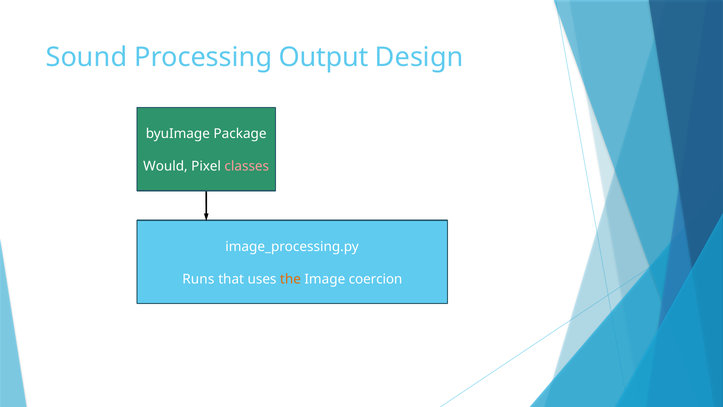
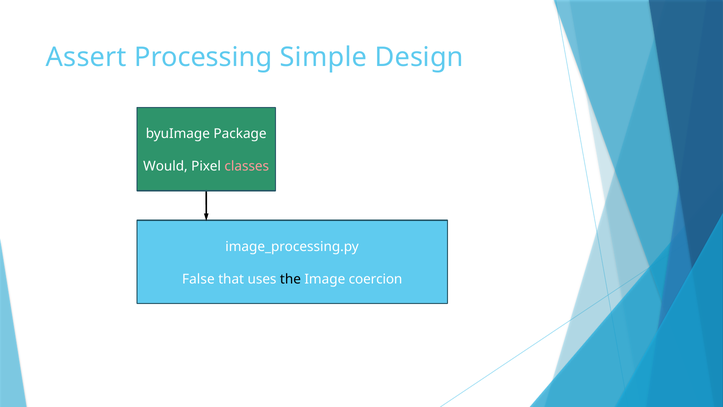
Sound: Sound -> Assert (86, 57)
Output: Output -> Simple (324, 57)
Runs: Runs -> False (198, 279)
the colour: orange -> black (290, 279)
